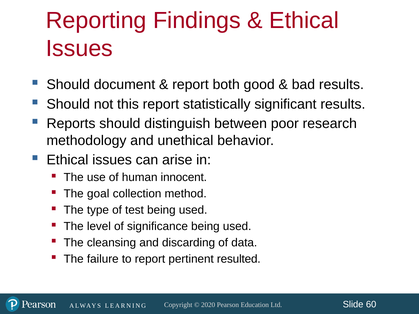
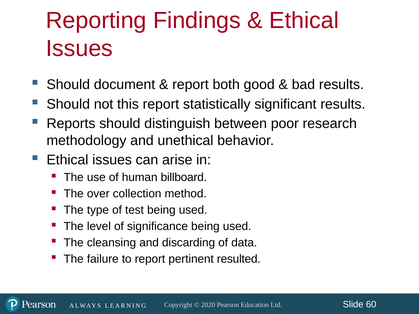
innocent: innocent -> billboard (184, 178)
goal: goal -> over (98, 194)
